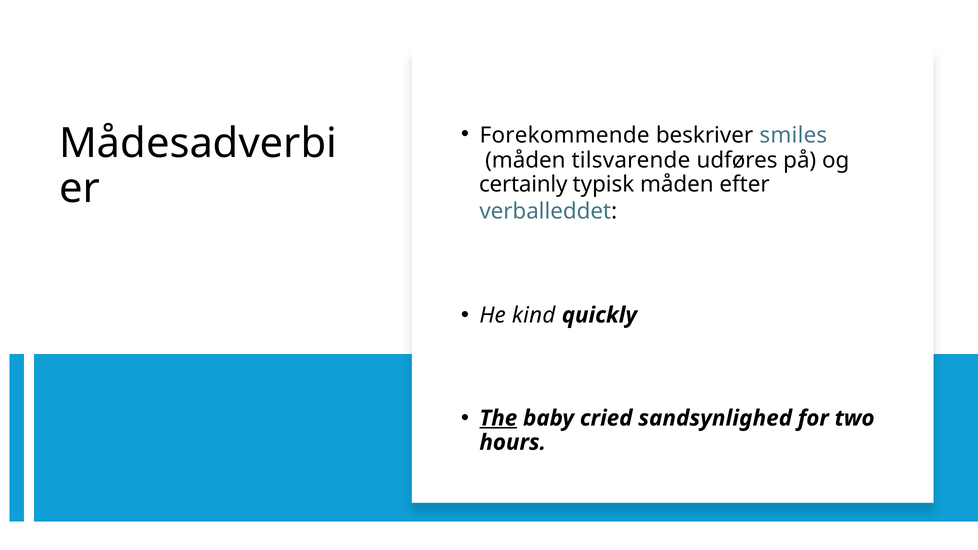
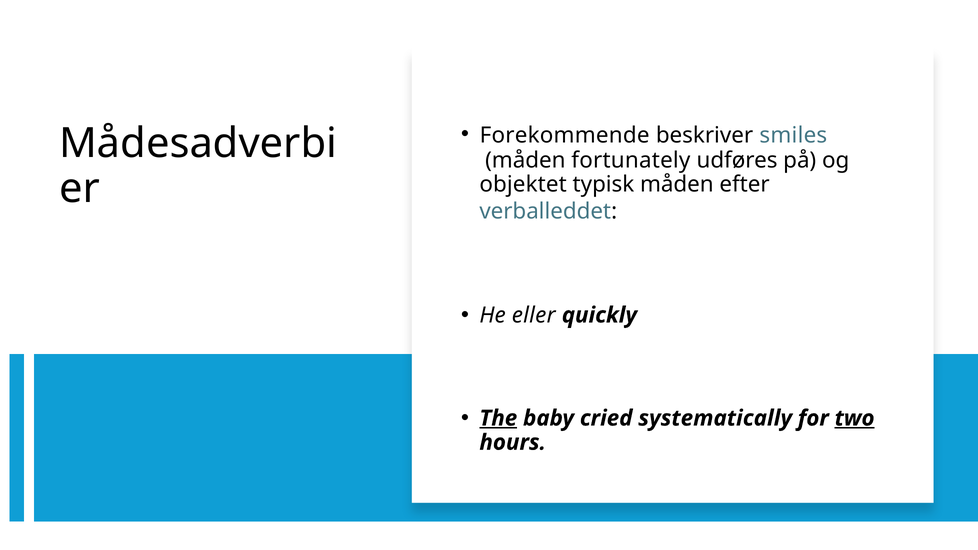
tilsvarende: tilsvarende -> fortunately (631, 160)
certainly: certainly -> objektet (523, 185)
kind: kind -> eller (534, 315)
sandsynlighed: sandsynlighed -> systematically (715, 418)
two underline: none -> present (855, 418)
